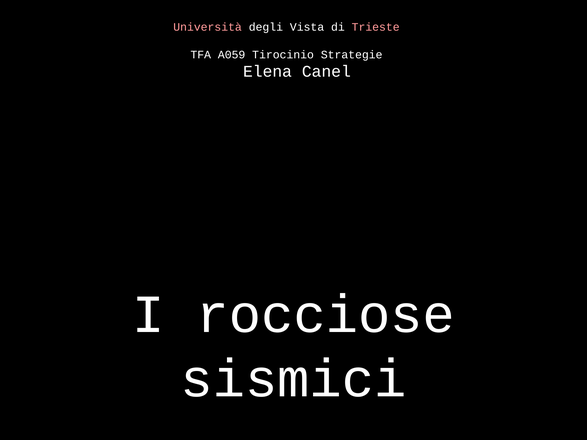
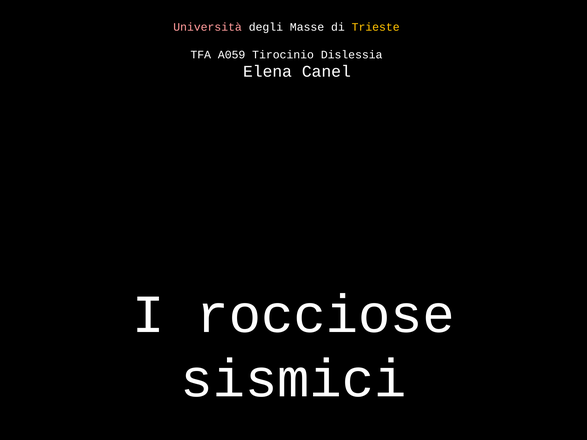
Vista: Vista -> Masse (307, 27)
Trieste colour: pink -> yellow (376, 27)
Strategie: Strategie -> Dislessia (352, 55)
